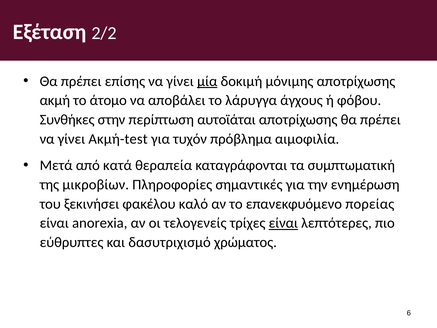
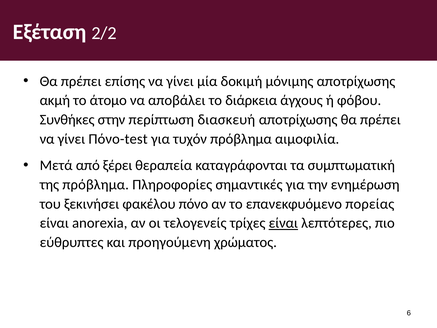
μία underline: present -> none (207, 81)
λάρυγγα: λάρυγγα -> διάρκεια (251, 100)
αυτοϊάται: αυτοϊάται -> διασκευή (226, 120)
Ακμή-test: Ακμή-test -> Πόνο-test (118, 139)
κατά: κατά -> ξέρει (118, 165)
της μικροβίων: μικροβίων -> πρόβλημα (96, 185)
καλό: καλό -> πόνο (193, 204)
δασυτριχισμό: δασυτριχισμό -> προηγούμενη (170, 242)
